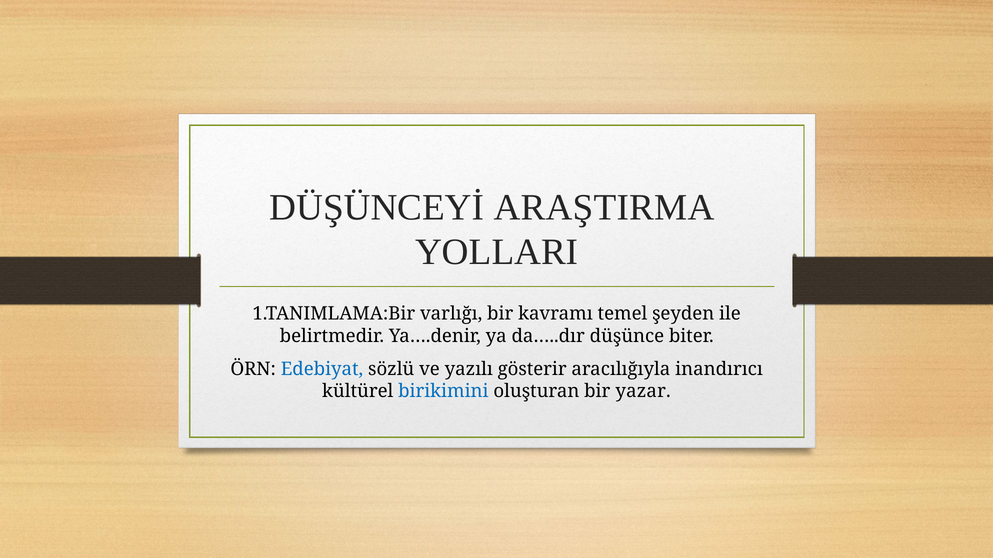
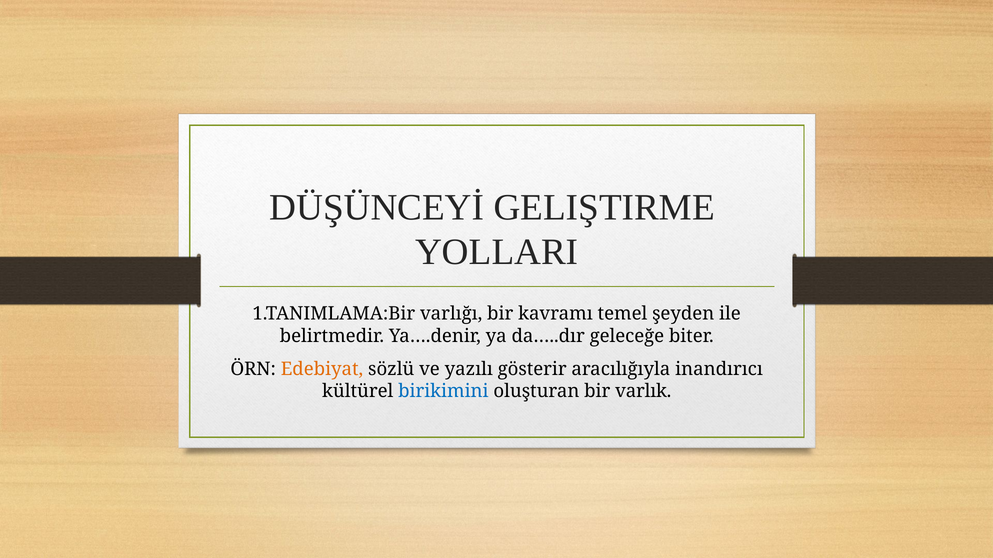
ARAŞTIRMA: ARAŞTIRMA -> GELIŞTIRME (604, 208)
düşünce: düşünce -> geleceğe (627, 336)
Edebiyat colour: blue -> orange (322, 369)
yazar: yazar -> varlık (643, 392)
